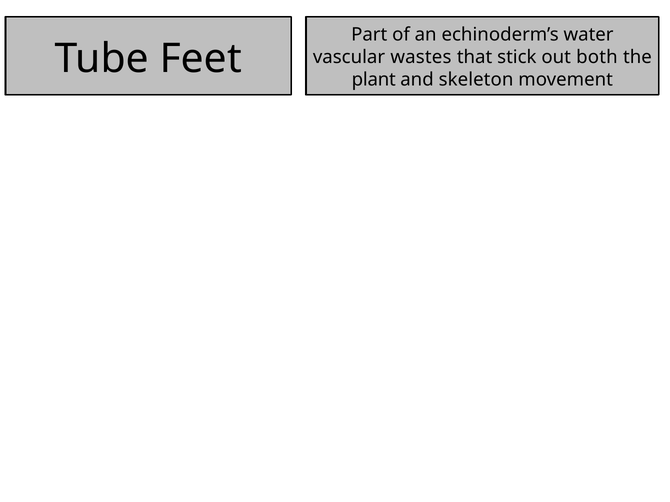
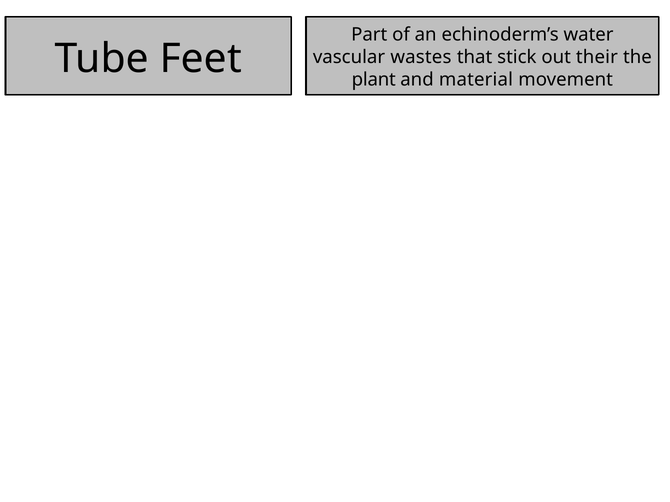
both: both -> their (597, 57)
skeleton: skeleton -> material (476, 79)
